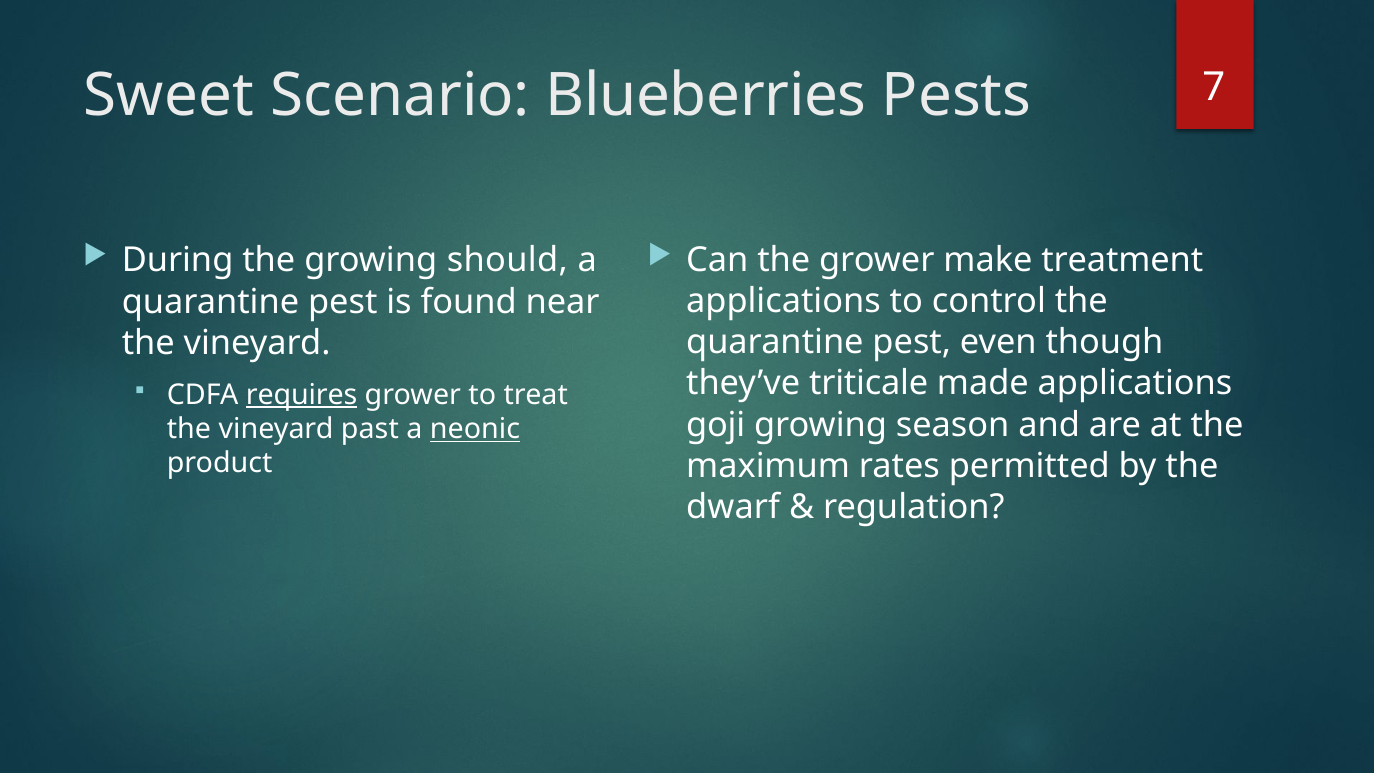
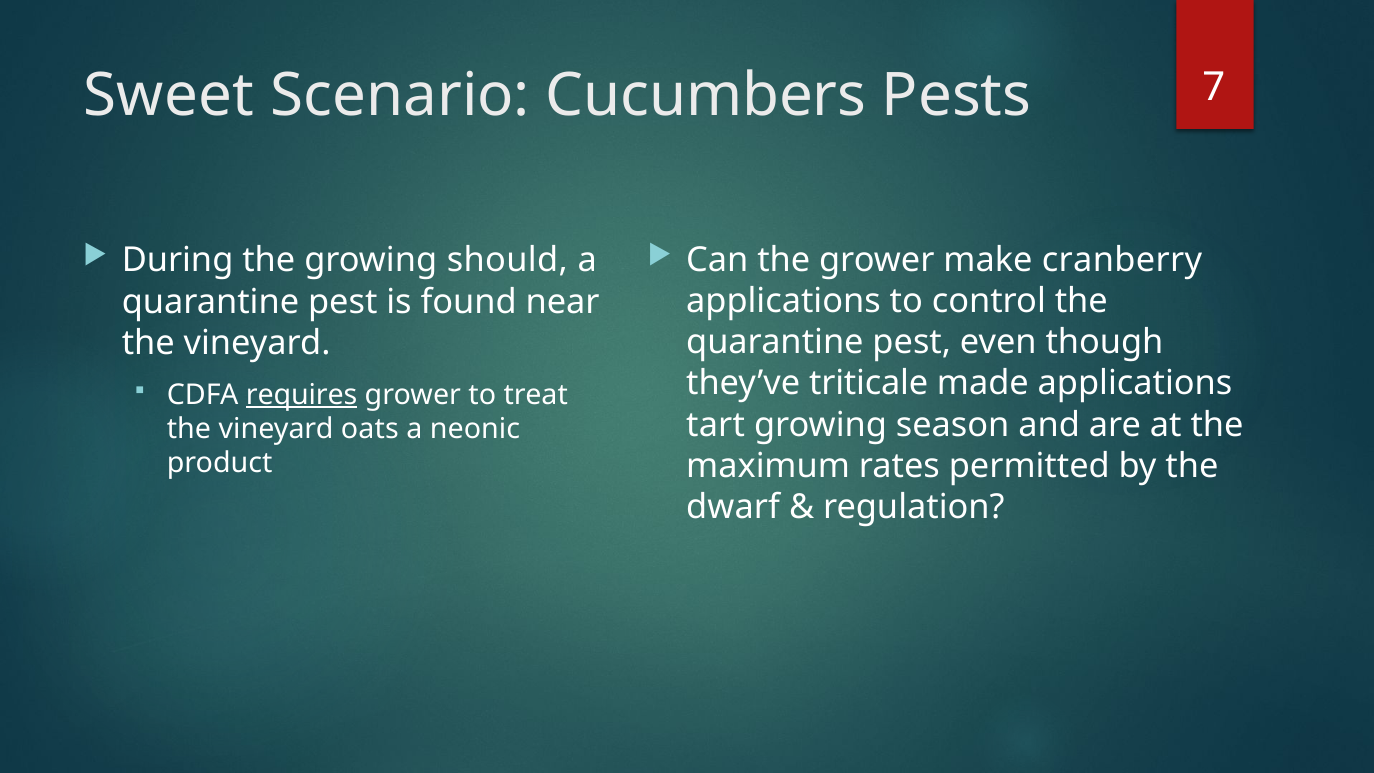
Blueberries: Blueberries -> Cucumbers (706, 95)
treatment: treatment -> cranberry (1122, 260)
goji: goji -> tart (716, 425)
past: past -> oats (370, 429)
neonic underline: present -> none (475, 429)
